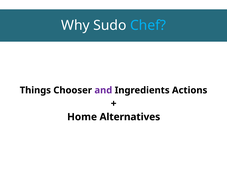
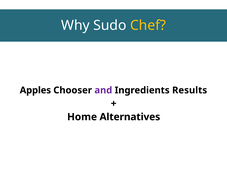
Chef colour: light blue -> yellow (148, 25)
Things: Things -> Apples (35, 90)
Actions: Actions -> Results (190, 90)
